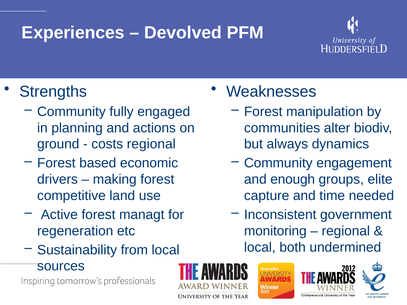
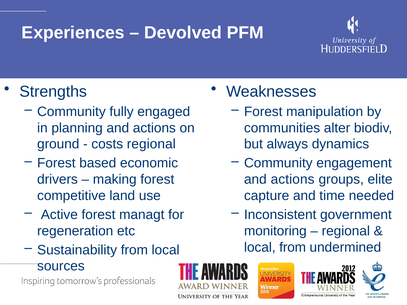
enough: enough -> actions (293, 180)
local both: both -> from (293, 247)
